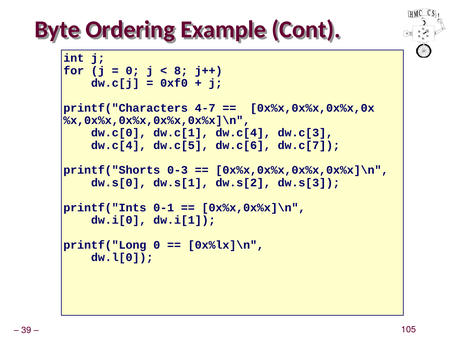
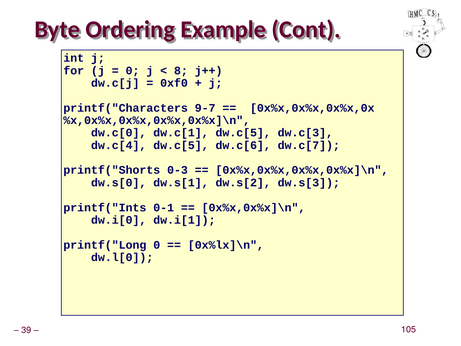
4-7: 4-7 -> 9-7 (205, 108)
dw.c[1 dw.c[4: dw.c[4 -> dw.c[5 (243, 133)
